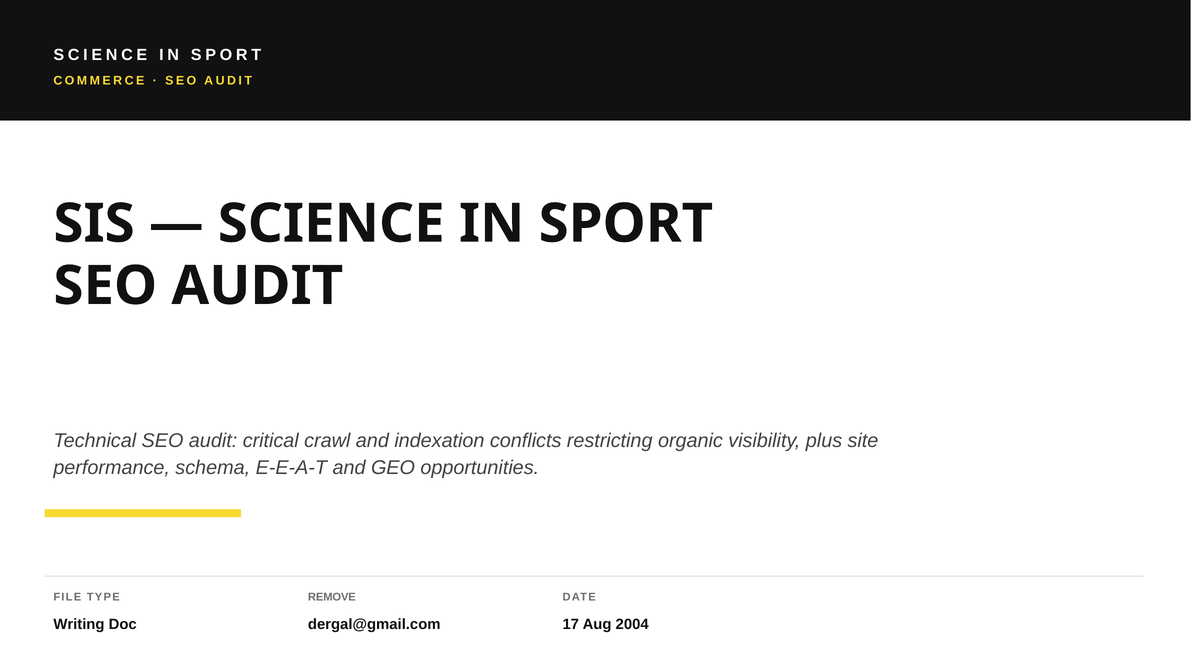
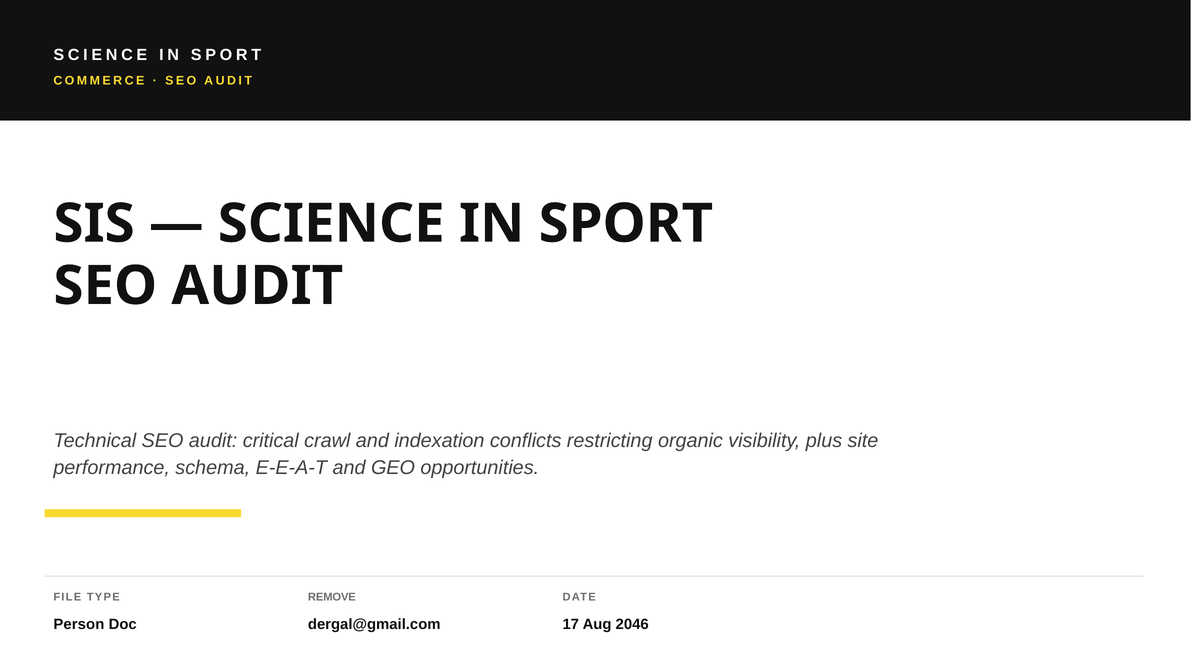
Writing: Writing -> Person (79, 624)
2004: 2004 -> 2046 (632, 624)
